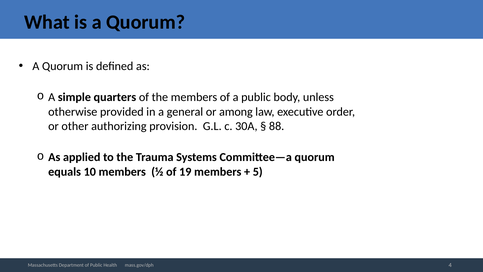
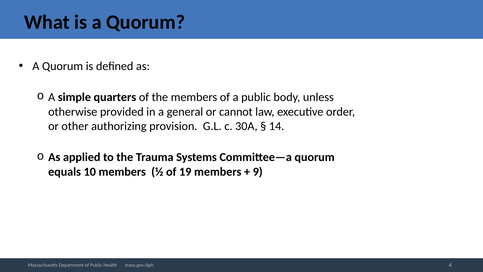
among: among -> cannot (236, 112)
88: 88 -> 14 (277, 126)
5: 5 -> 9 (258, 172)
